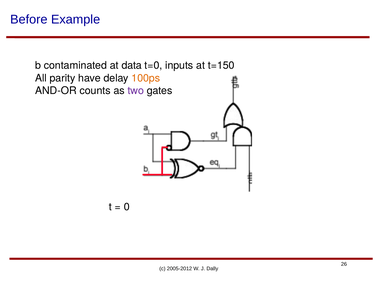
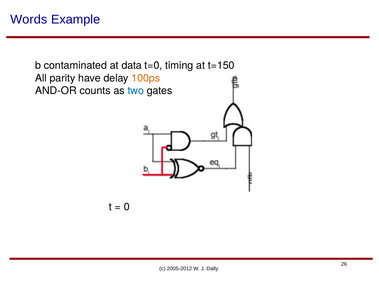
Before: Before -> Words (29, 19)
inputs: inputs -> timing (179, 66)
two colour: purple -> blue (136, 91)
